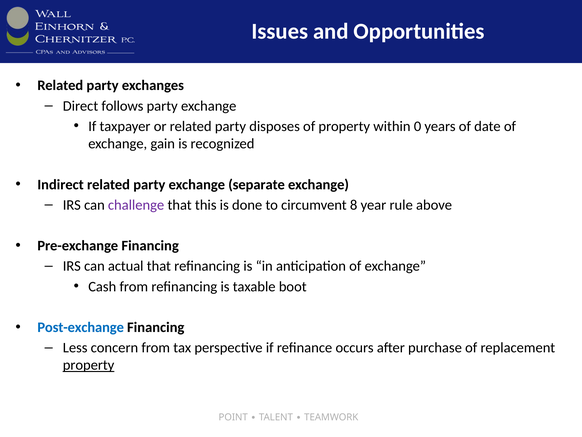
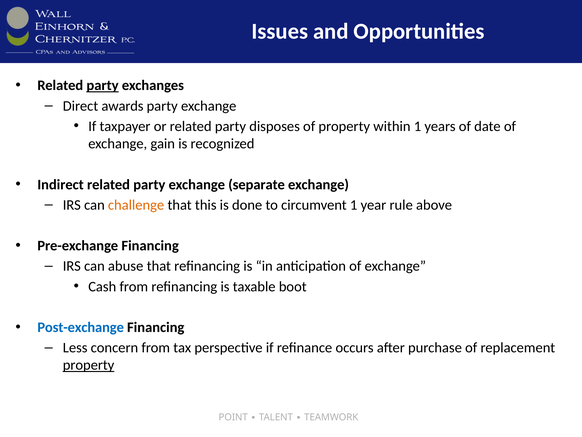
party underline: none -> present (103, 85)
follows: follows -> awards (122, 106)
within 0: 0 -> 1 (418, 126)
challenge colour: purple -> orange (136, 205)
circumvent 8: 8 -> 1 (354, 205)
actual: actual -> abuse (126, 266)
